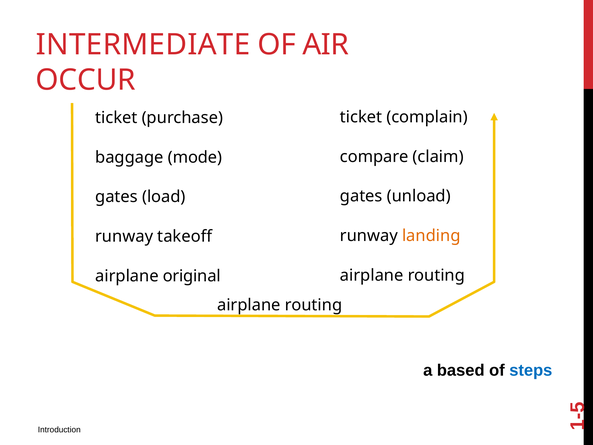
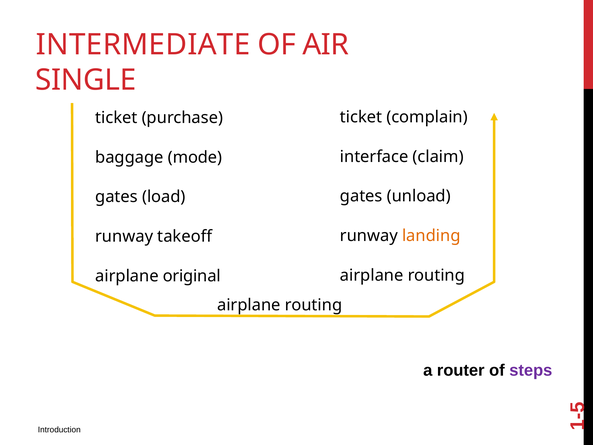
OCCUR: OCCUR -> SINGLE (86, 80)
compare: compare -> interface (374, 157)
based: based -> router (461, 370)
steps colour: blue -> purple (531, 370)
